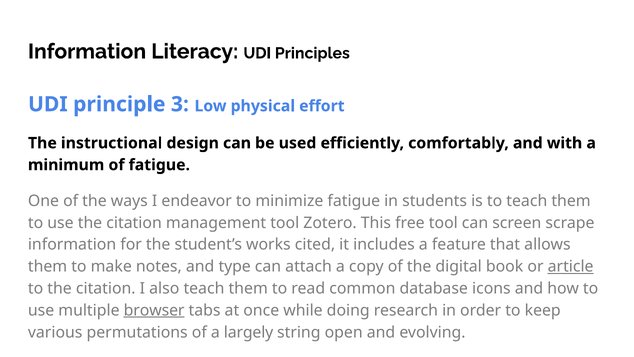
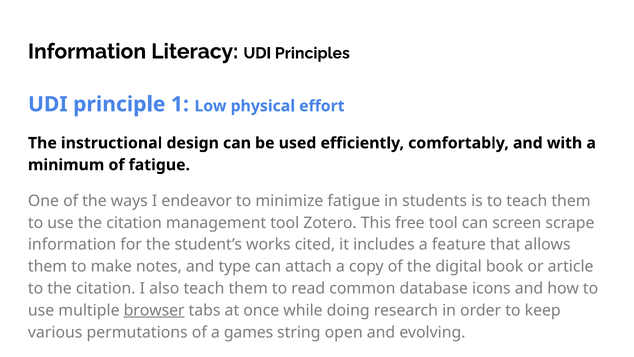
3: 3 -> 1 (180, 104)
article underline: present -> none (571, 266)
largely: largely -> games (249, 332)
